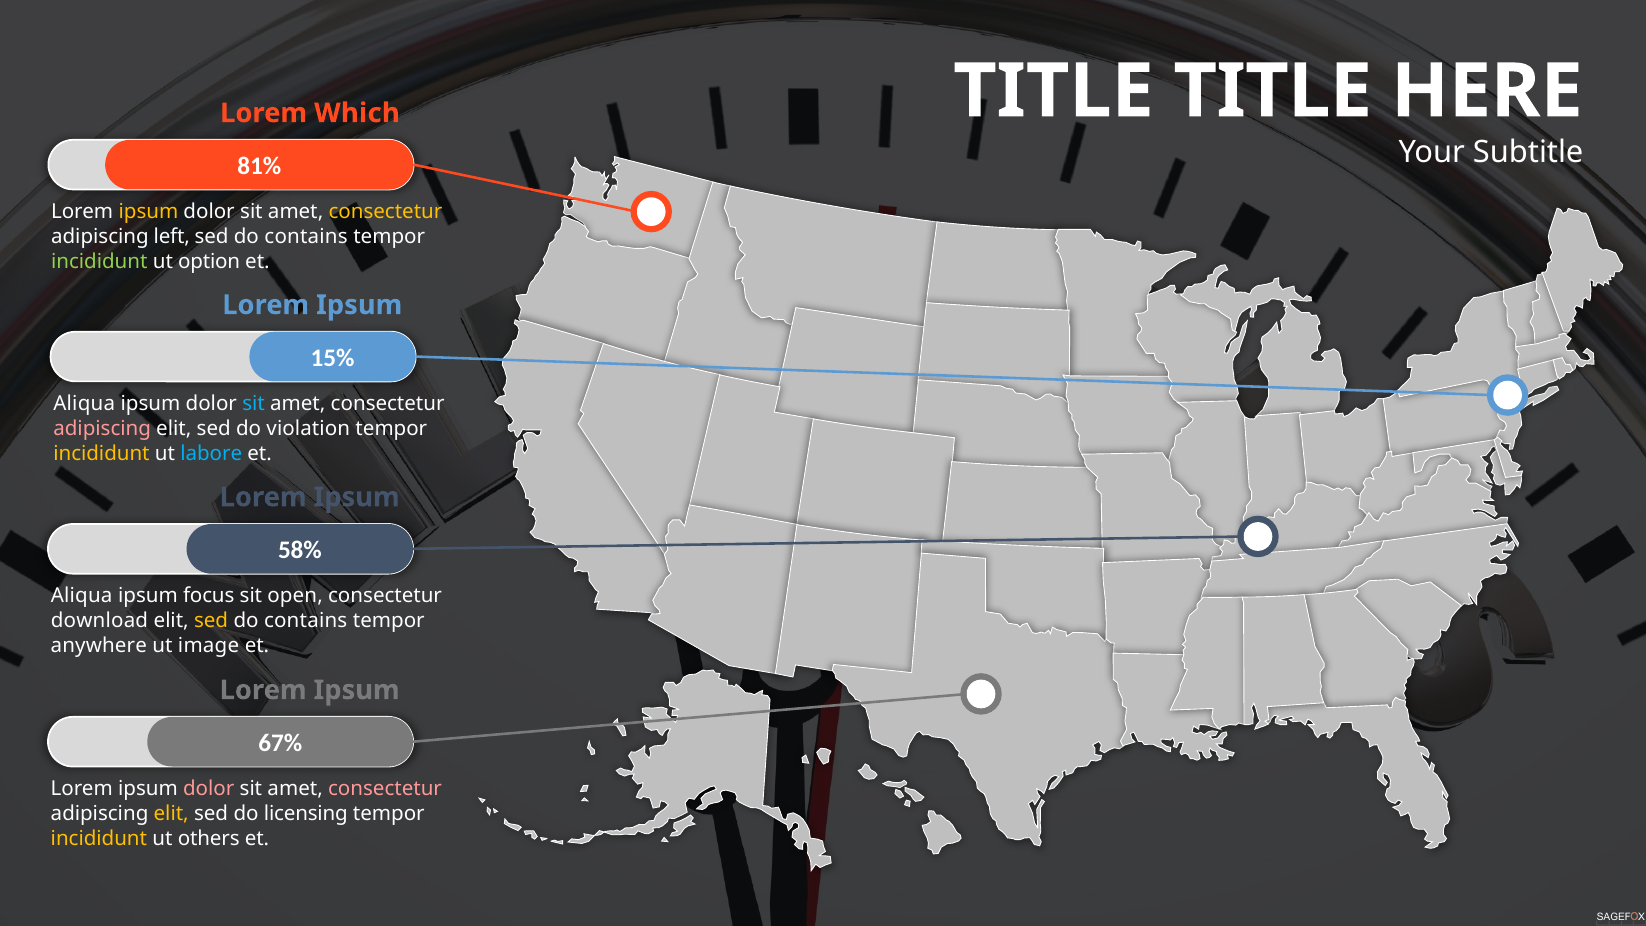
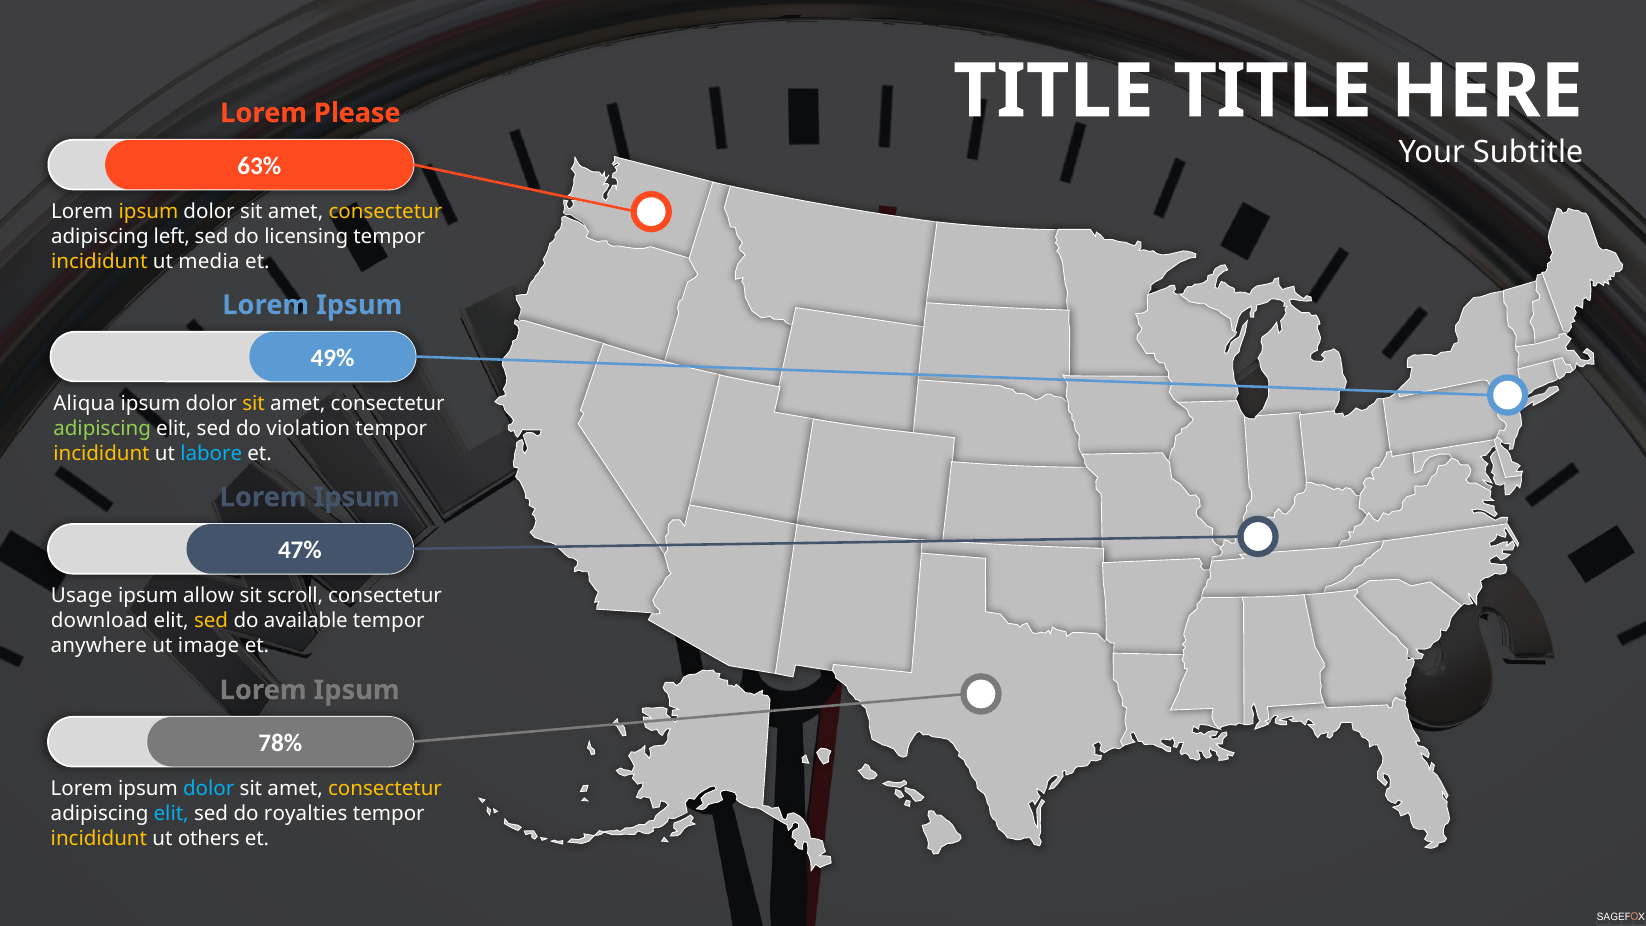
Which: Which -> Please (357, 113)
81%: 81% -> 63% (259, 166)
contains: contains -> licensing (306, 237)
incididunt colour: light green -> yellow (99, 261)
option: option -> media (209, 261)
15%: 15% -> 49% (333, 358)
sit colour: light blue -> yellow (254, 404)
adipiscing colour: pink -> light green (102, 429)
58%: 58% -> 47% (300, 550)
Aliqua: Aliqua -> Usage (82, 596)
focus: focus -> allow (209, 596)
open: open -> scroll (295, 596)
contains: contains -> available (306, 621)
67%: 67% -> 78% (280, 743)
dolor colour: pink -> light blue (209, 789)
consectetur colour: pink -> yellow (385, 789)
elit colour: yellow -> light blue (171, 814)
licensing: licensing -> royalties (306, 814)
